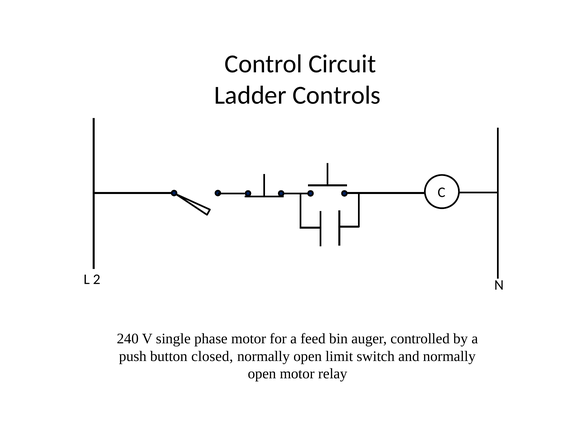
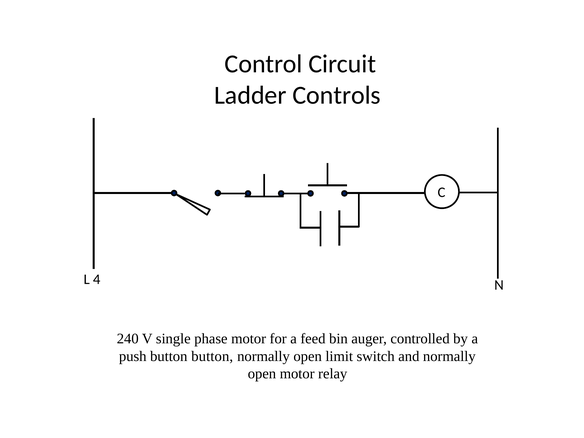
2: 2 -> 4 (97, 279)
button closed: closed -> button (212, 356)
